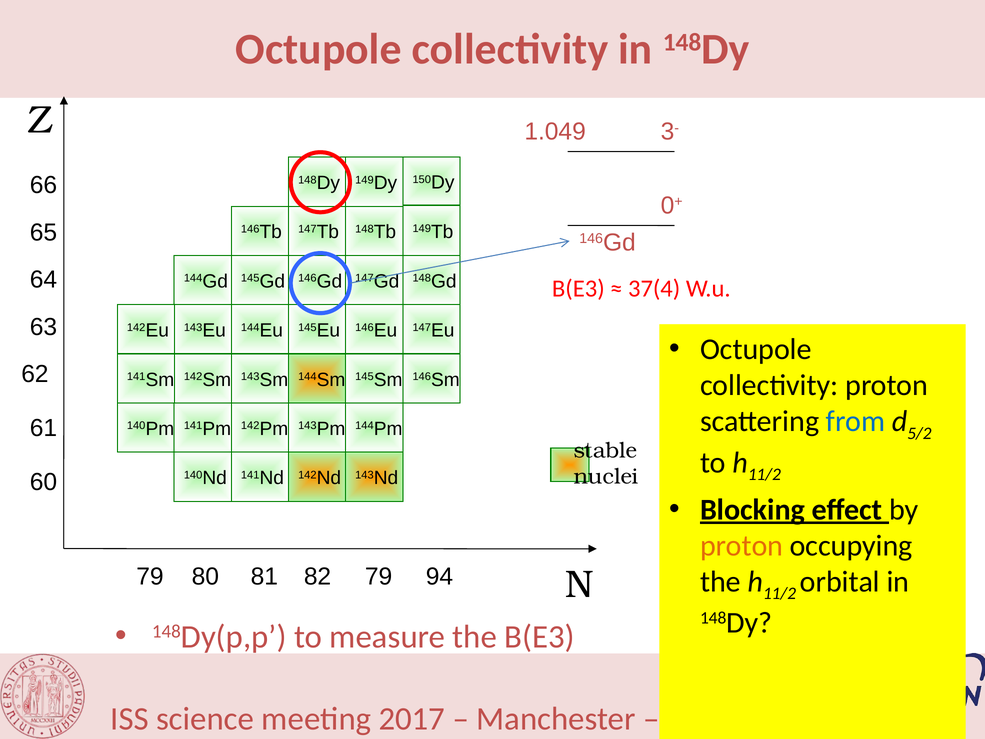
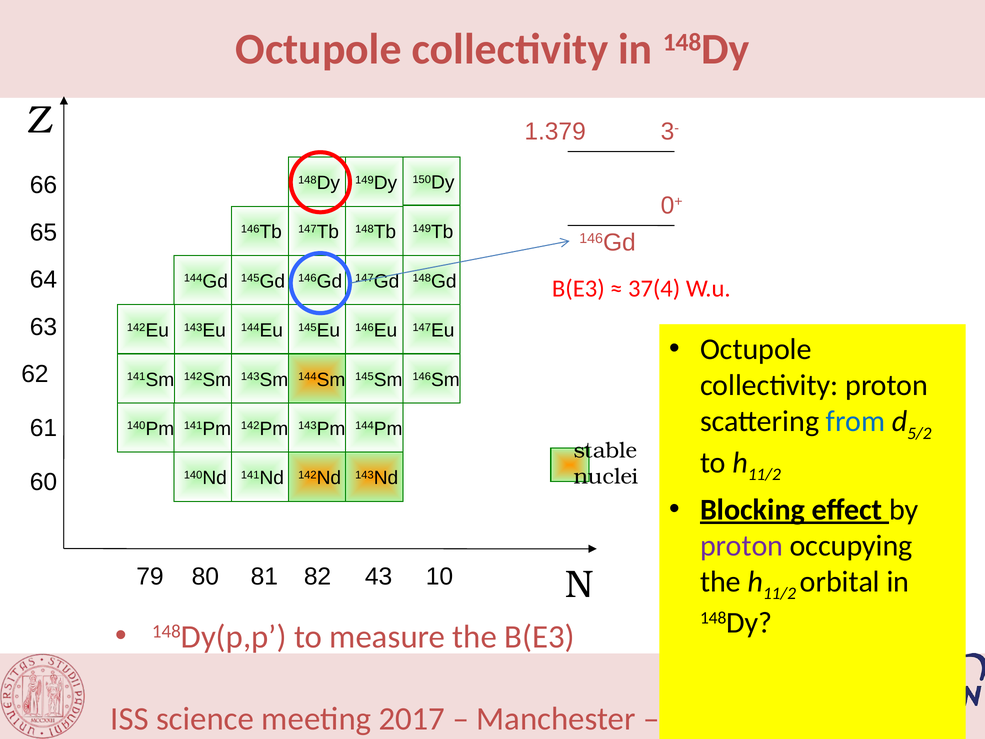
1.049: 1.049 -> 1.379 (555, 132)
proton colour: orange -> purple (742, 546)
81 79: 79 -> 43 (379, 577)
94: 94 -> 10 (439, 577)
